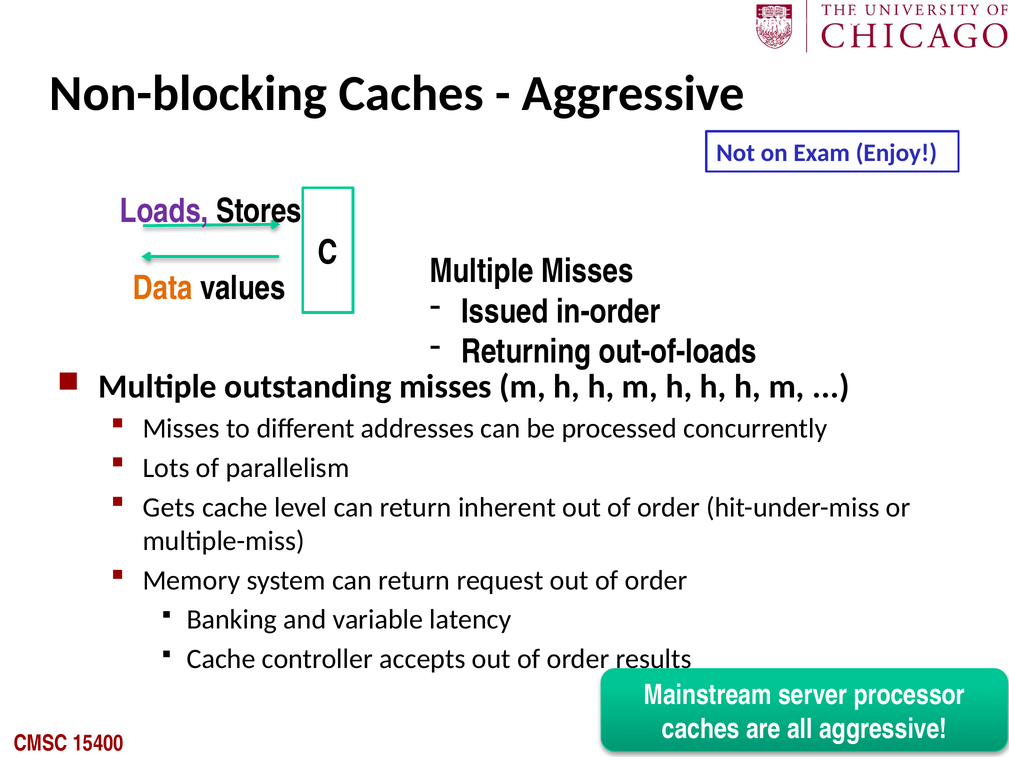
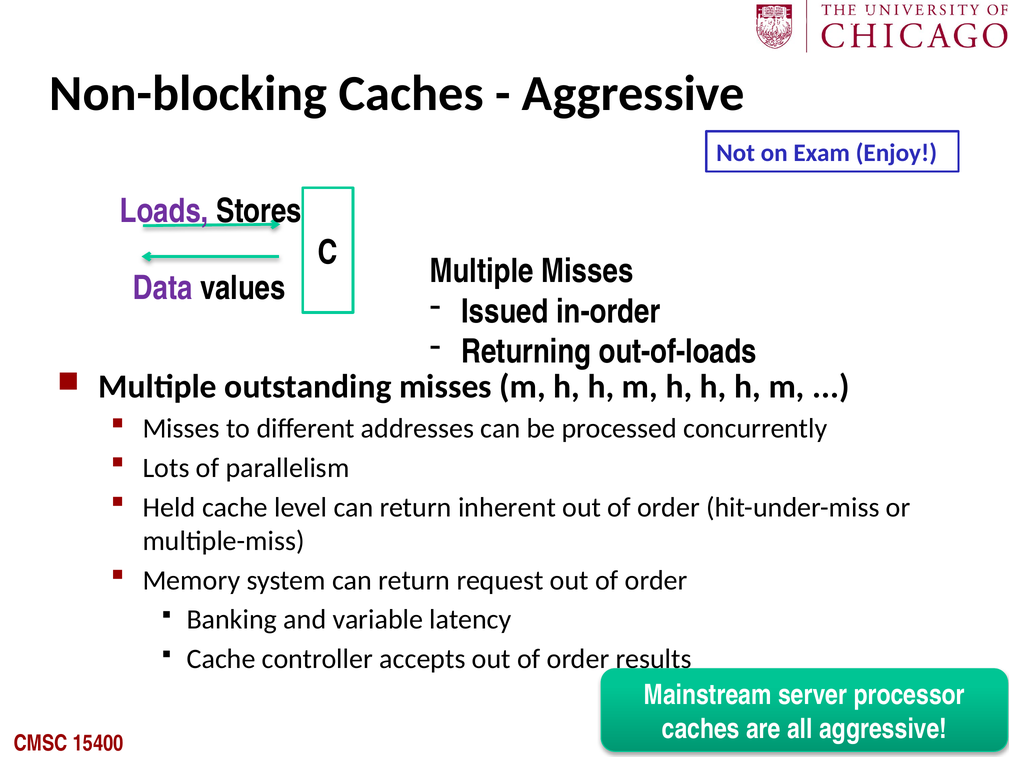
Allocate: Allocate -> Without (762, 21)
94: 94 -> 77 (860, 19)
Data colour: orange -> purple (163, 288)
Gets: Gets -> Held (169, 507)
